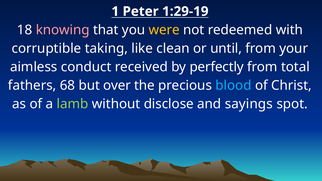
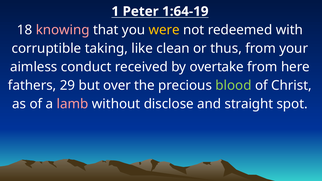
1:29-19: 1:29-19 -> 1:64-19 (185, 11)
until: until -> thus (226, 48)
perfectly: perfectly -> overtake (217, 67)
total: total -> here (295, 67)
68: 68 -> 29 (67, 85)
blood colour: light blue -> light green (233, 85)
lamb colour: light green -> pink (73, 104)
sayings: sayings -> straight (249, 104)
